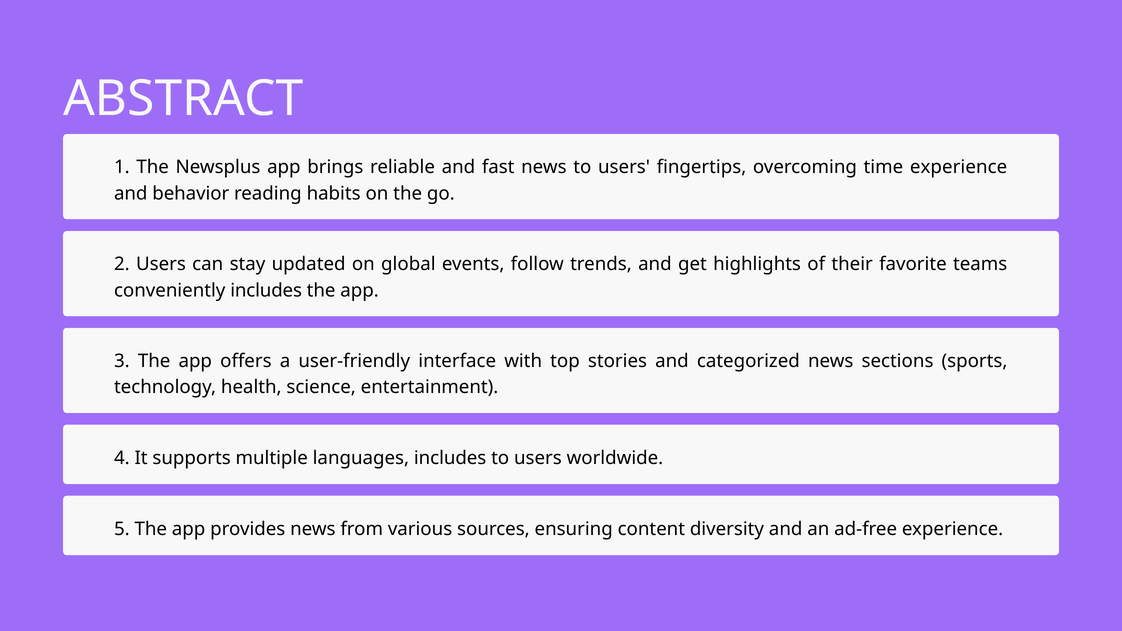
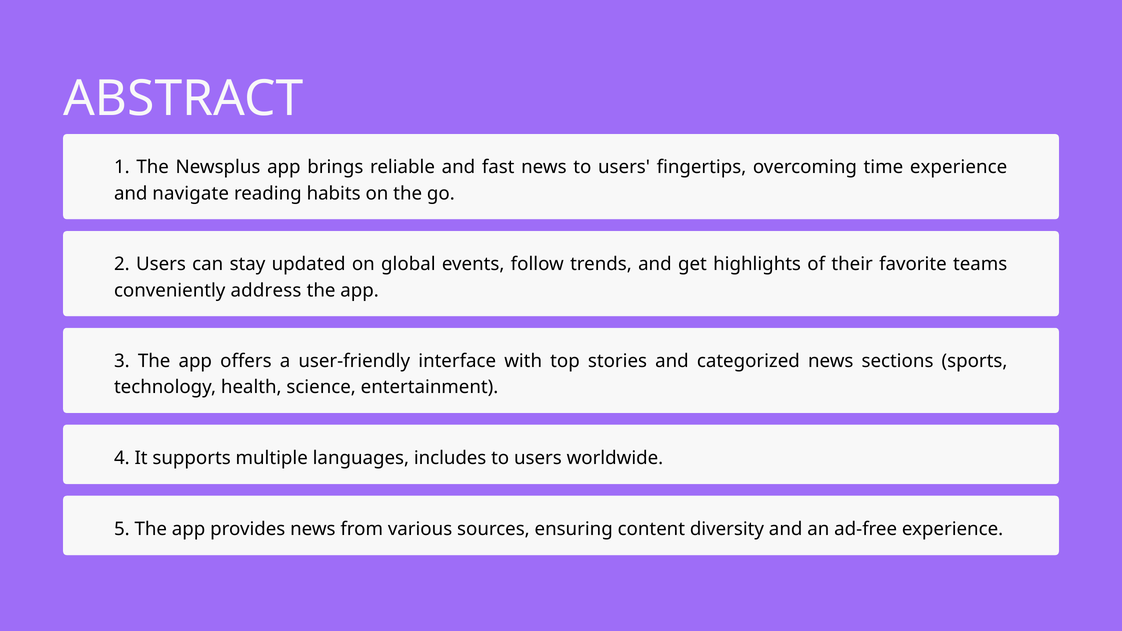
behavior: behavior -> navigate (191, 193)
conveniently includes: includes -> address (266, 291)
